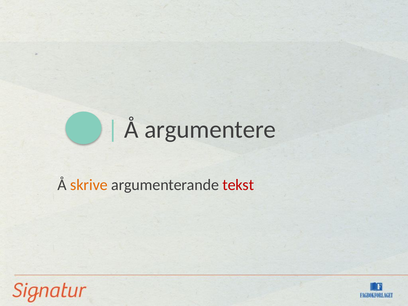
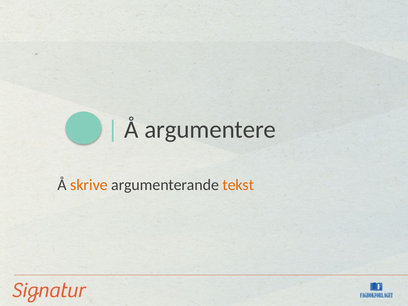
tekst colour: red -> orange (238, 185)
